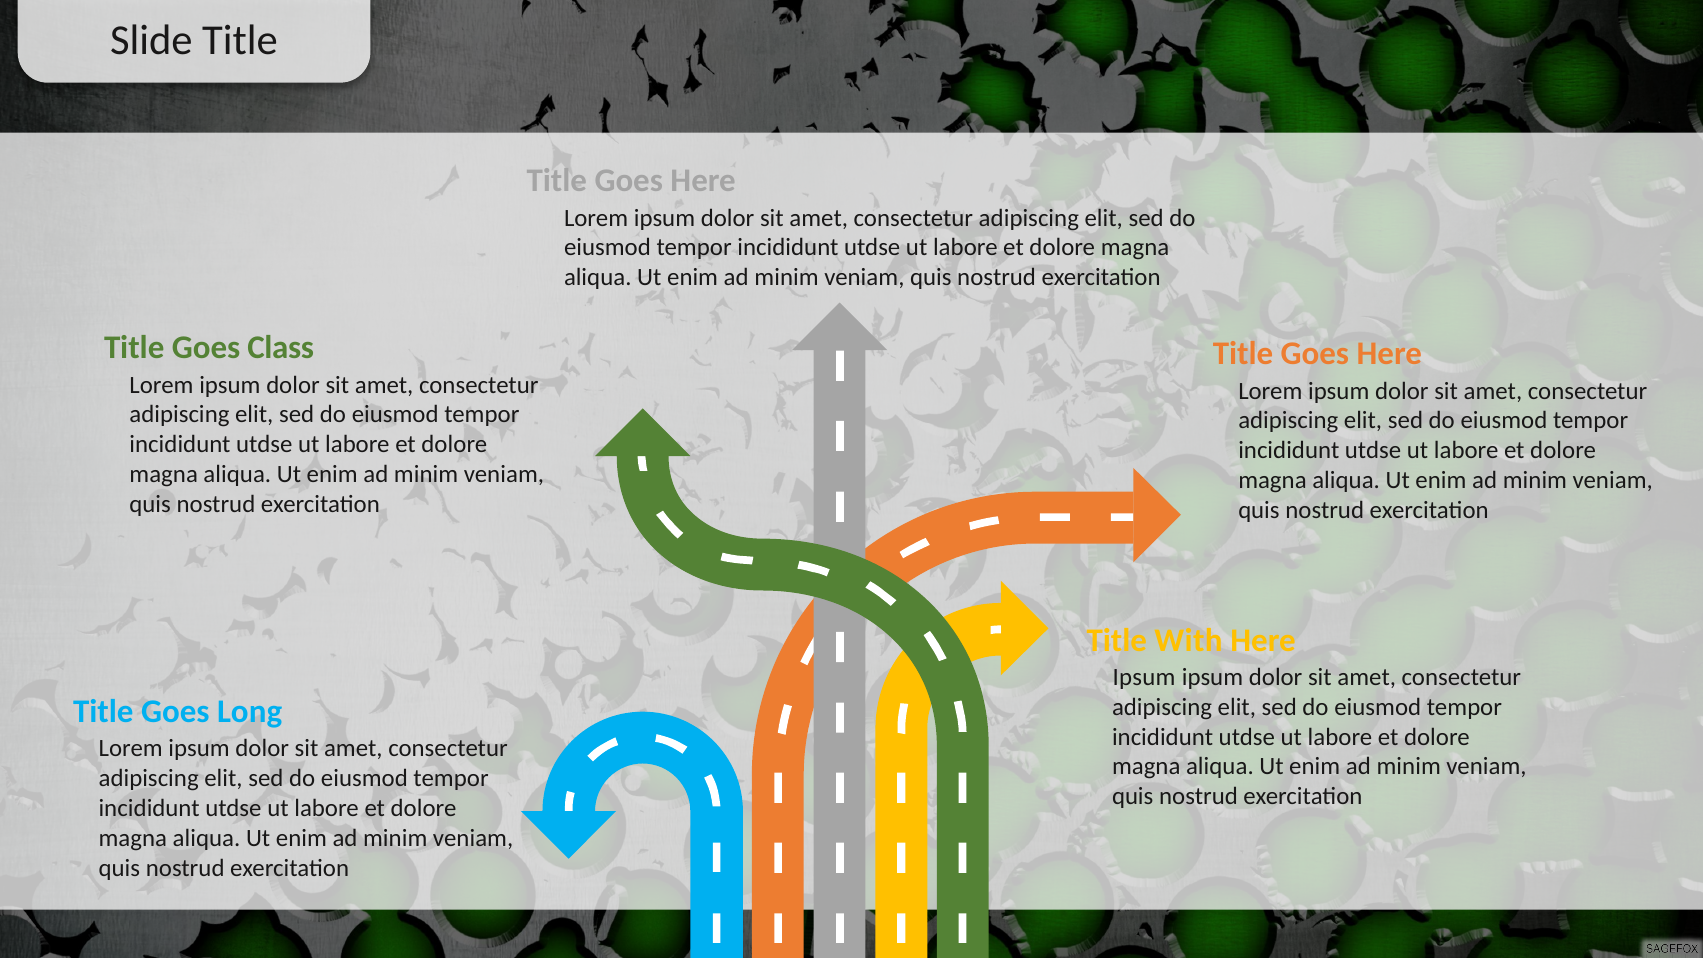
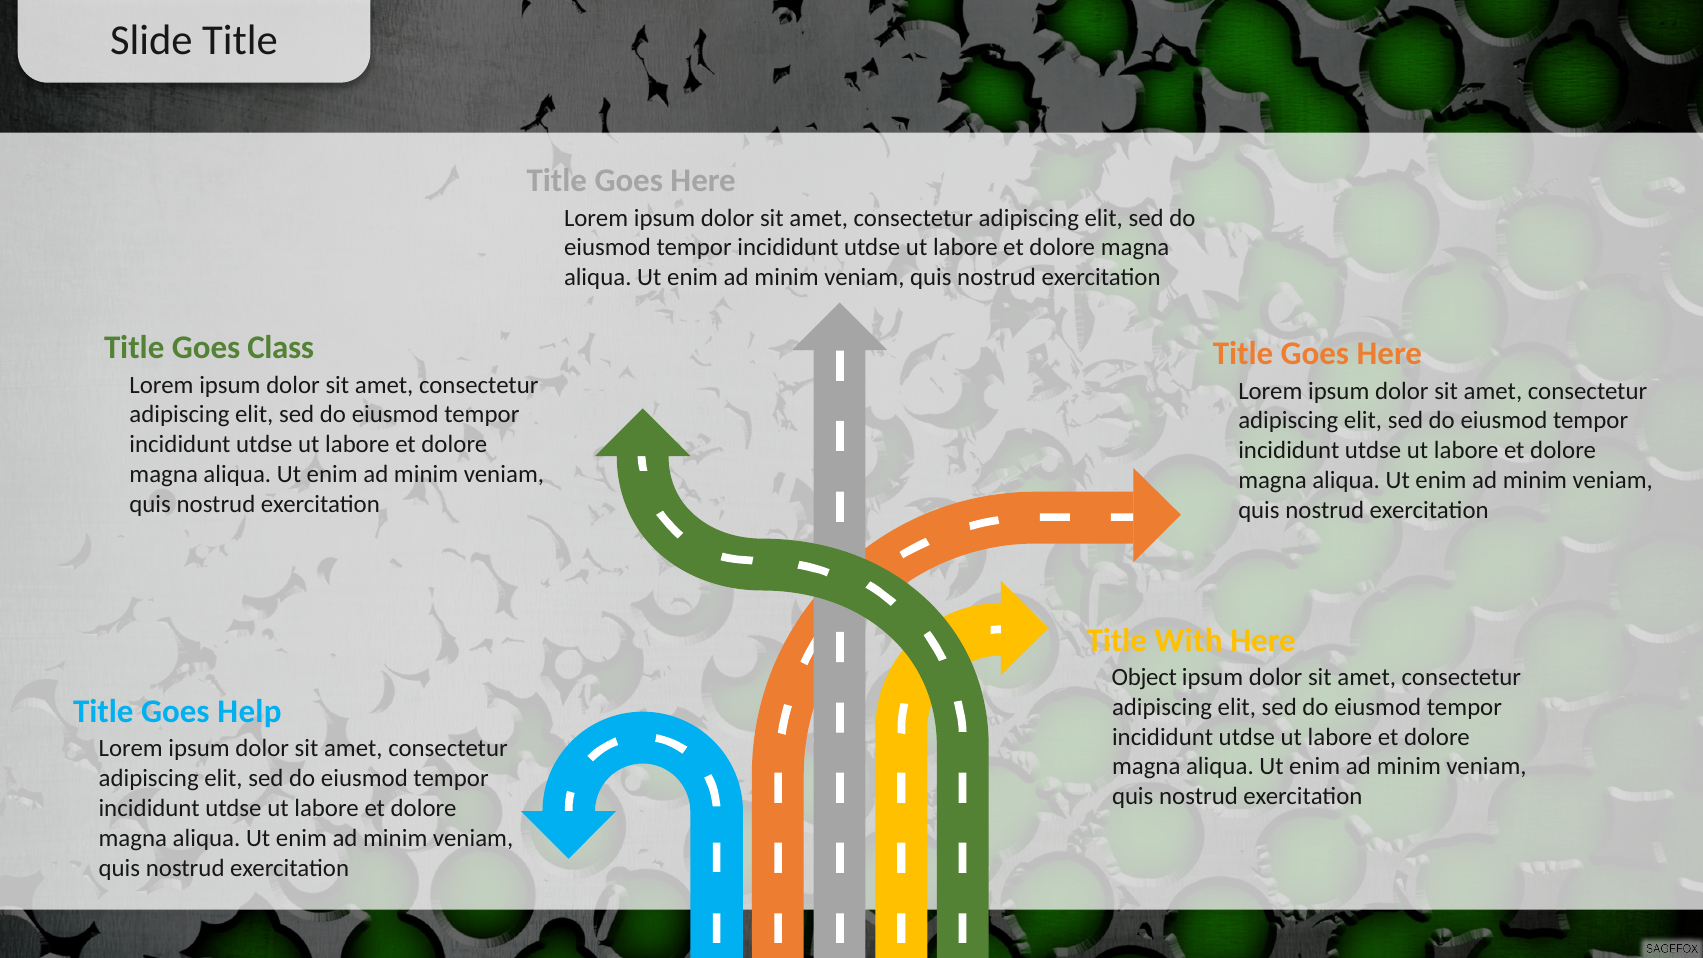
Ipsum: Ipsum -> Object (1144, 677)
Long: Long -> Help (249, 712)
